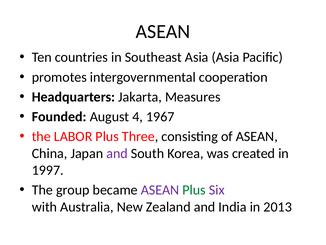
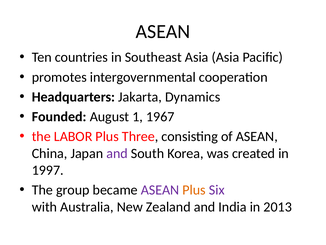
Measures: Measures -> Dynamics (193, 97)
4: 4 -> 1 (138, 116)
Plus colour: green -> orange (194, 190)
